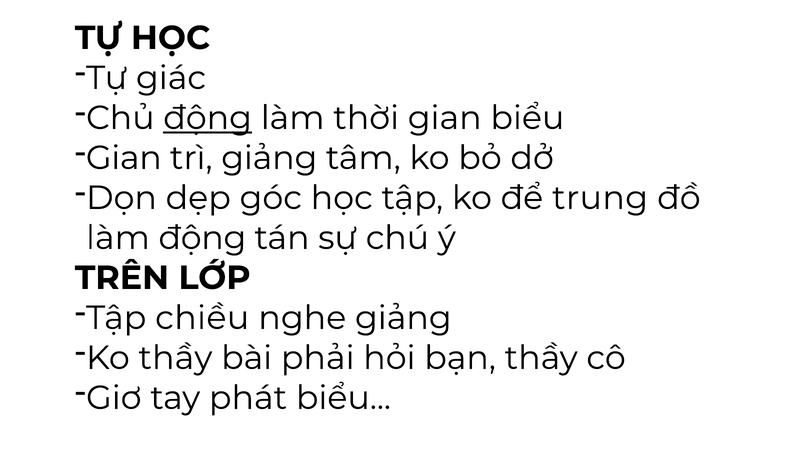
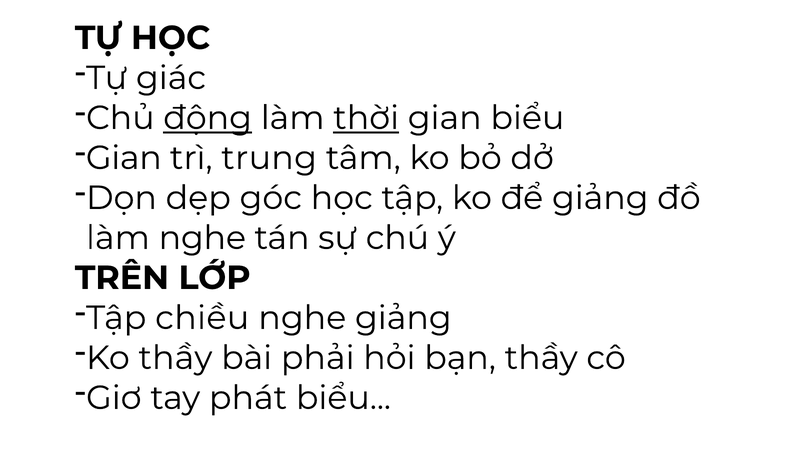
thời underline: none -> present (366, 118)
trì giảng: giảng -> trung (269, 158)
để trung: trung -> giảng (600, 198)
làm động: động -> nghe (202, 238)
